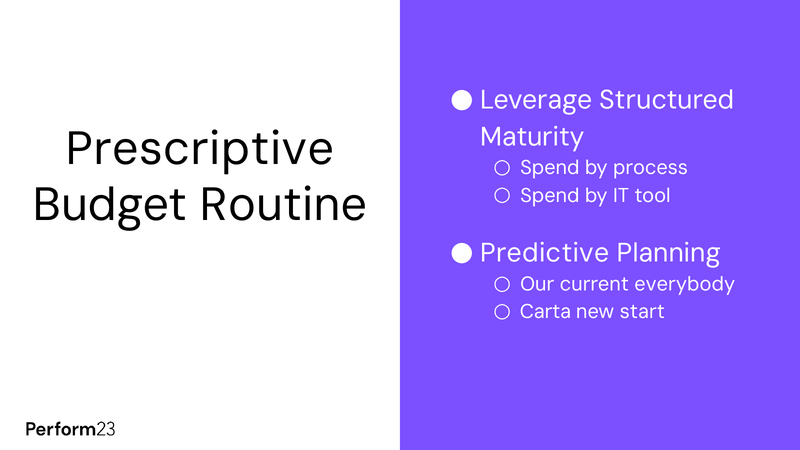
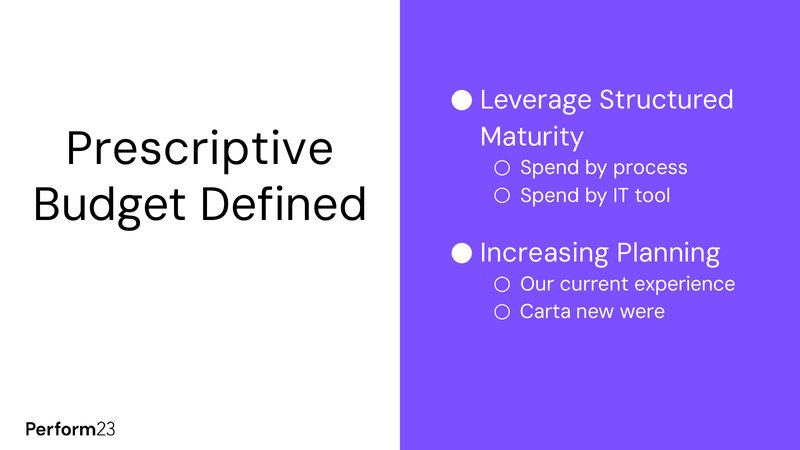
Routine: Routine -> Defined (284, 205)
Predictive: Predictive -> Increasing (545, 253)
everybody: everybody -> experience (685, 284)
start: start -> were (642, 312)
